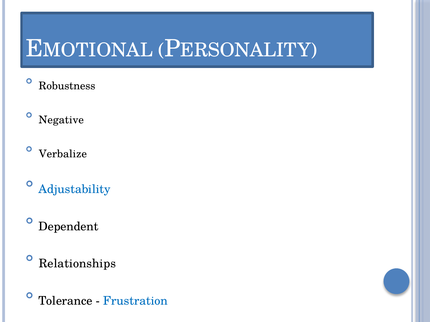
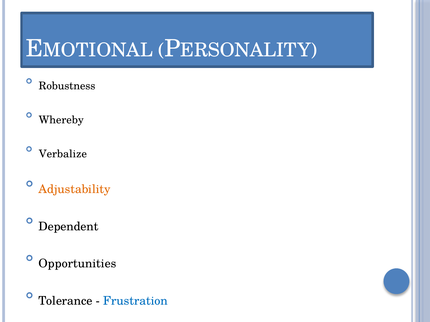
Negative: Negative -> Whereby (61, 120)
Adjustability colour: blue -> orange (75, 189)
Relationships: Relationships -> Opportunities (77, 264)
